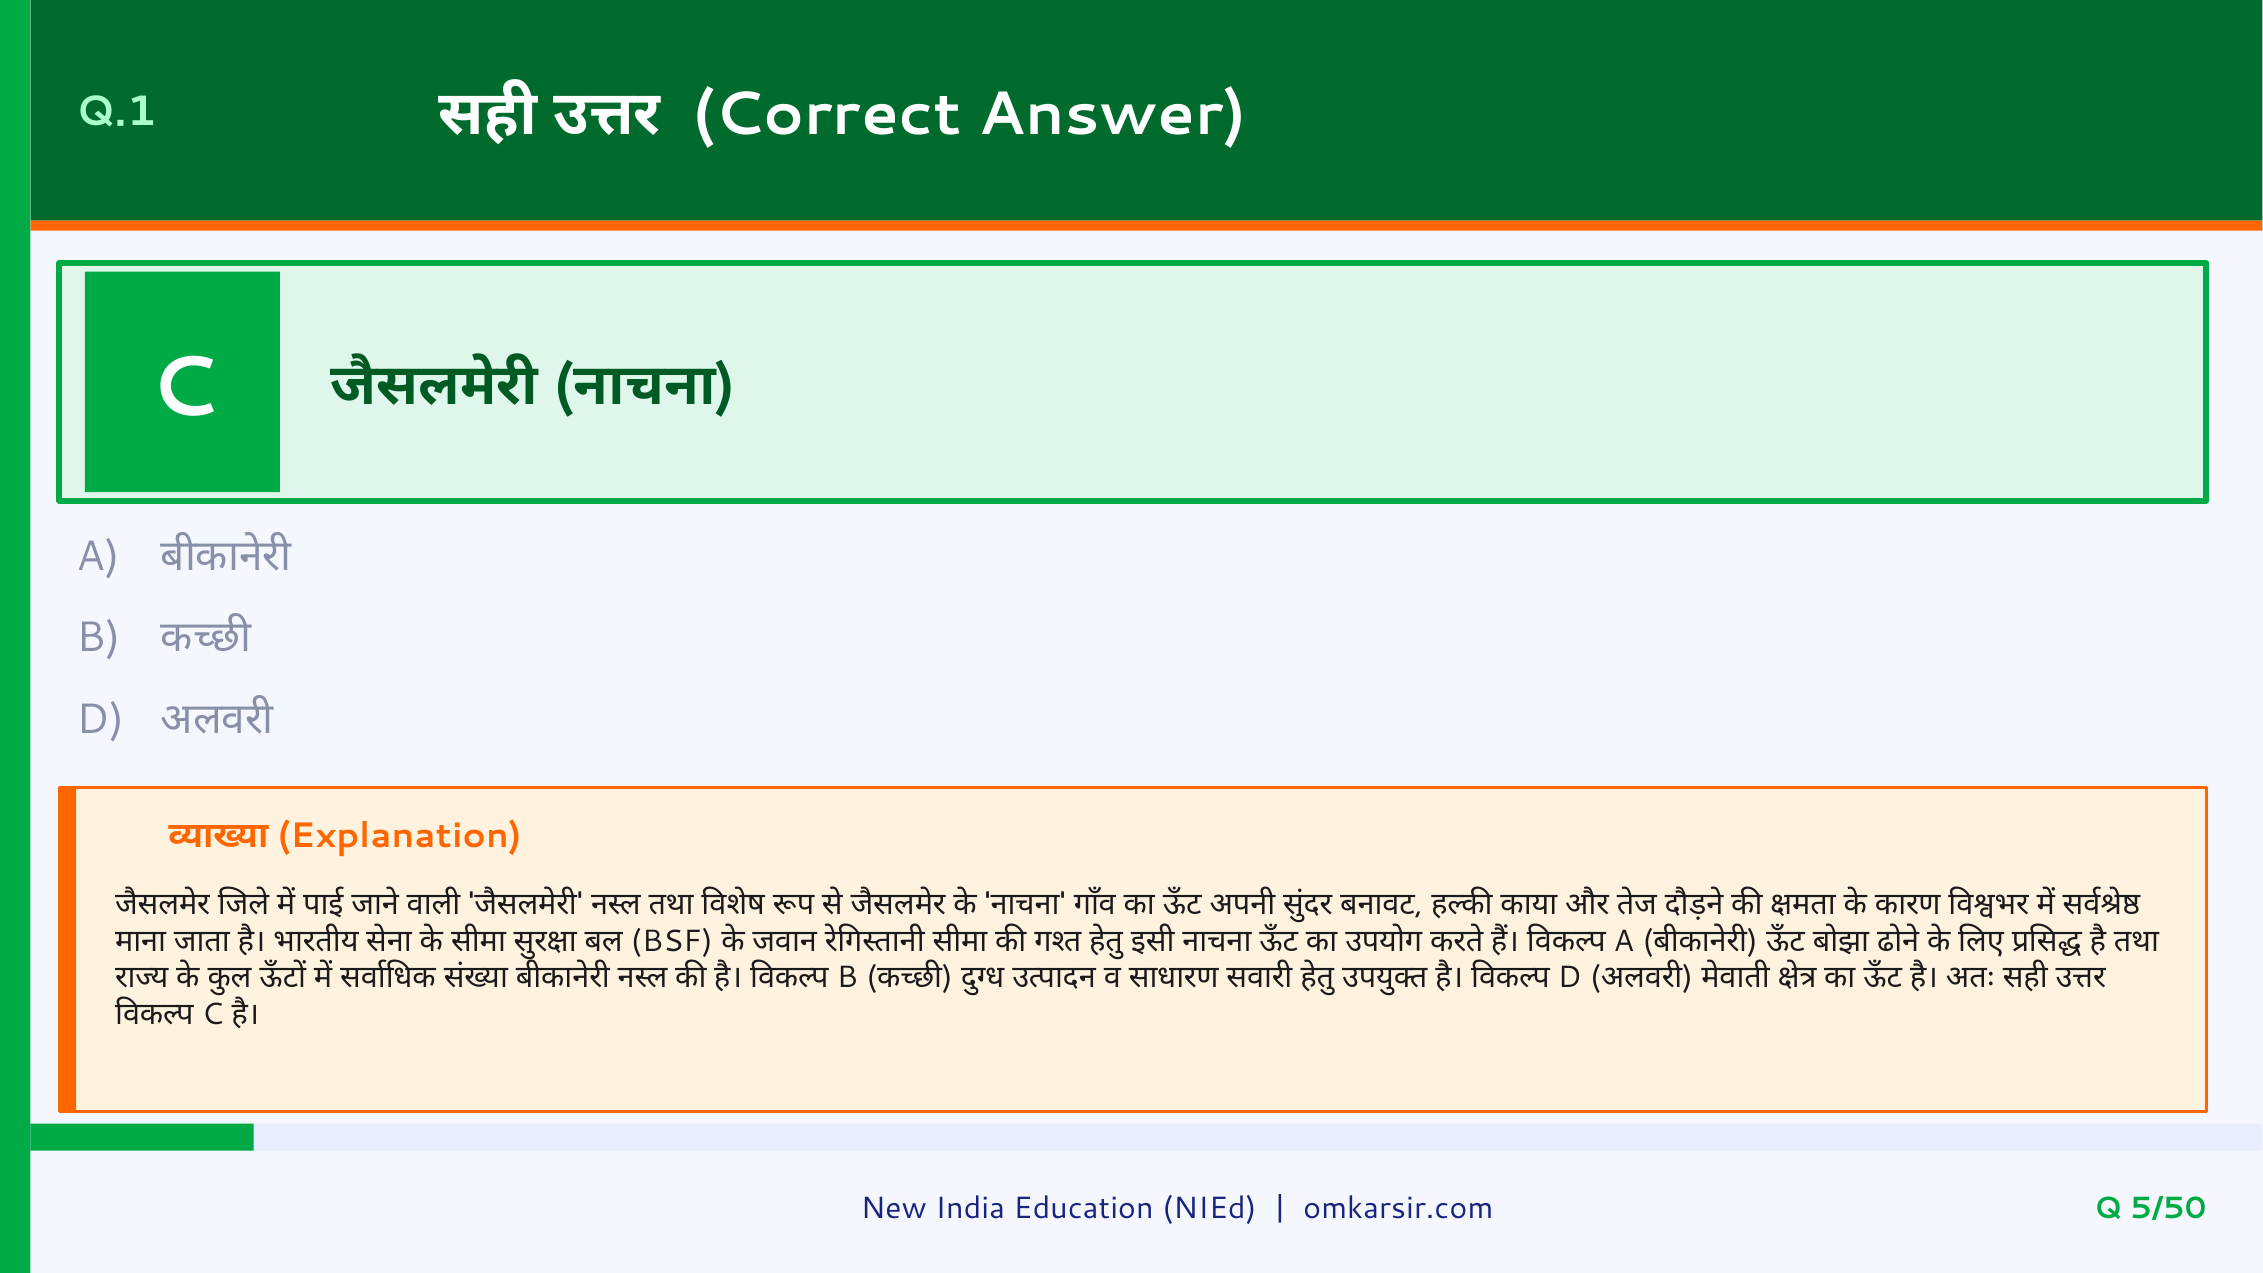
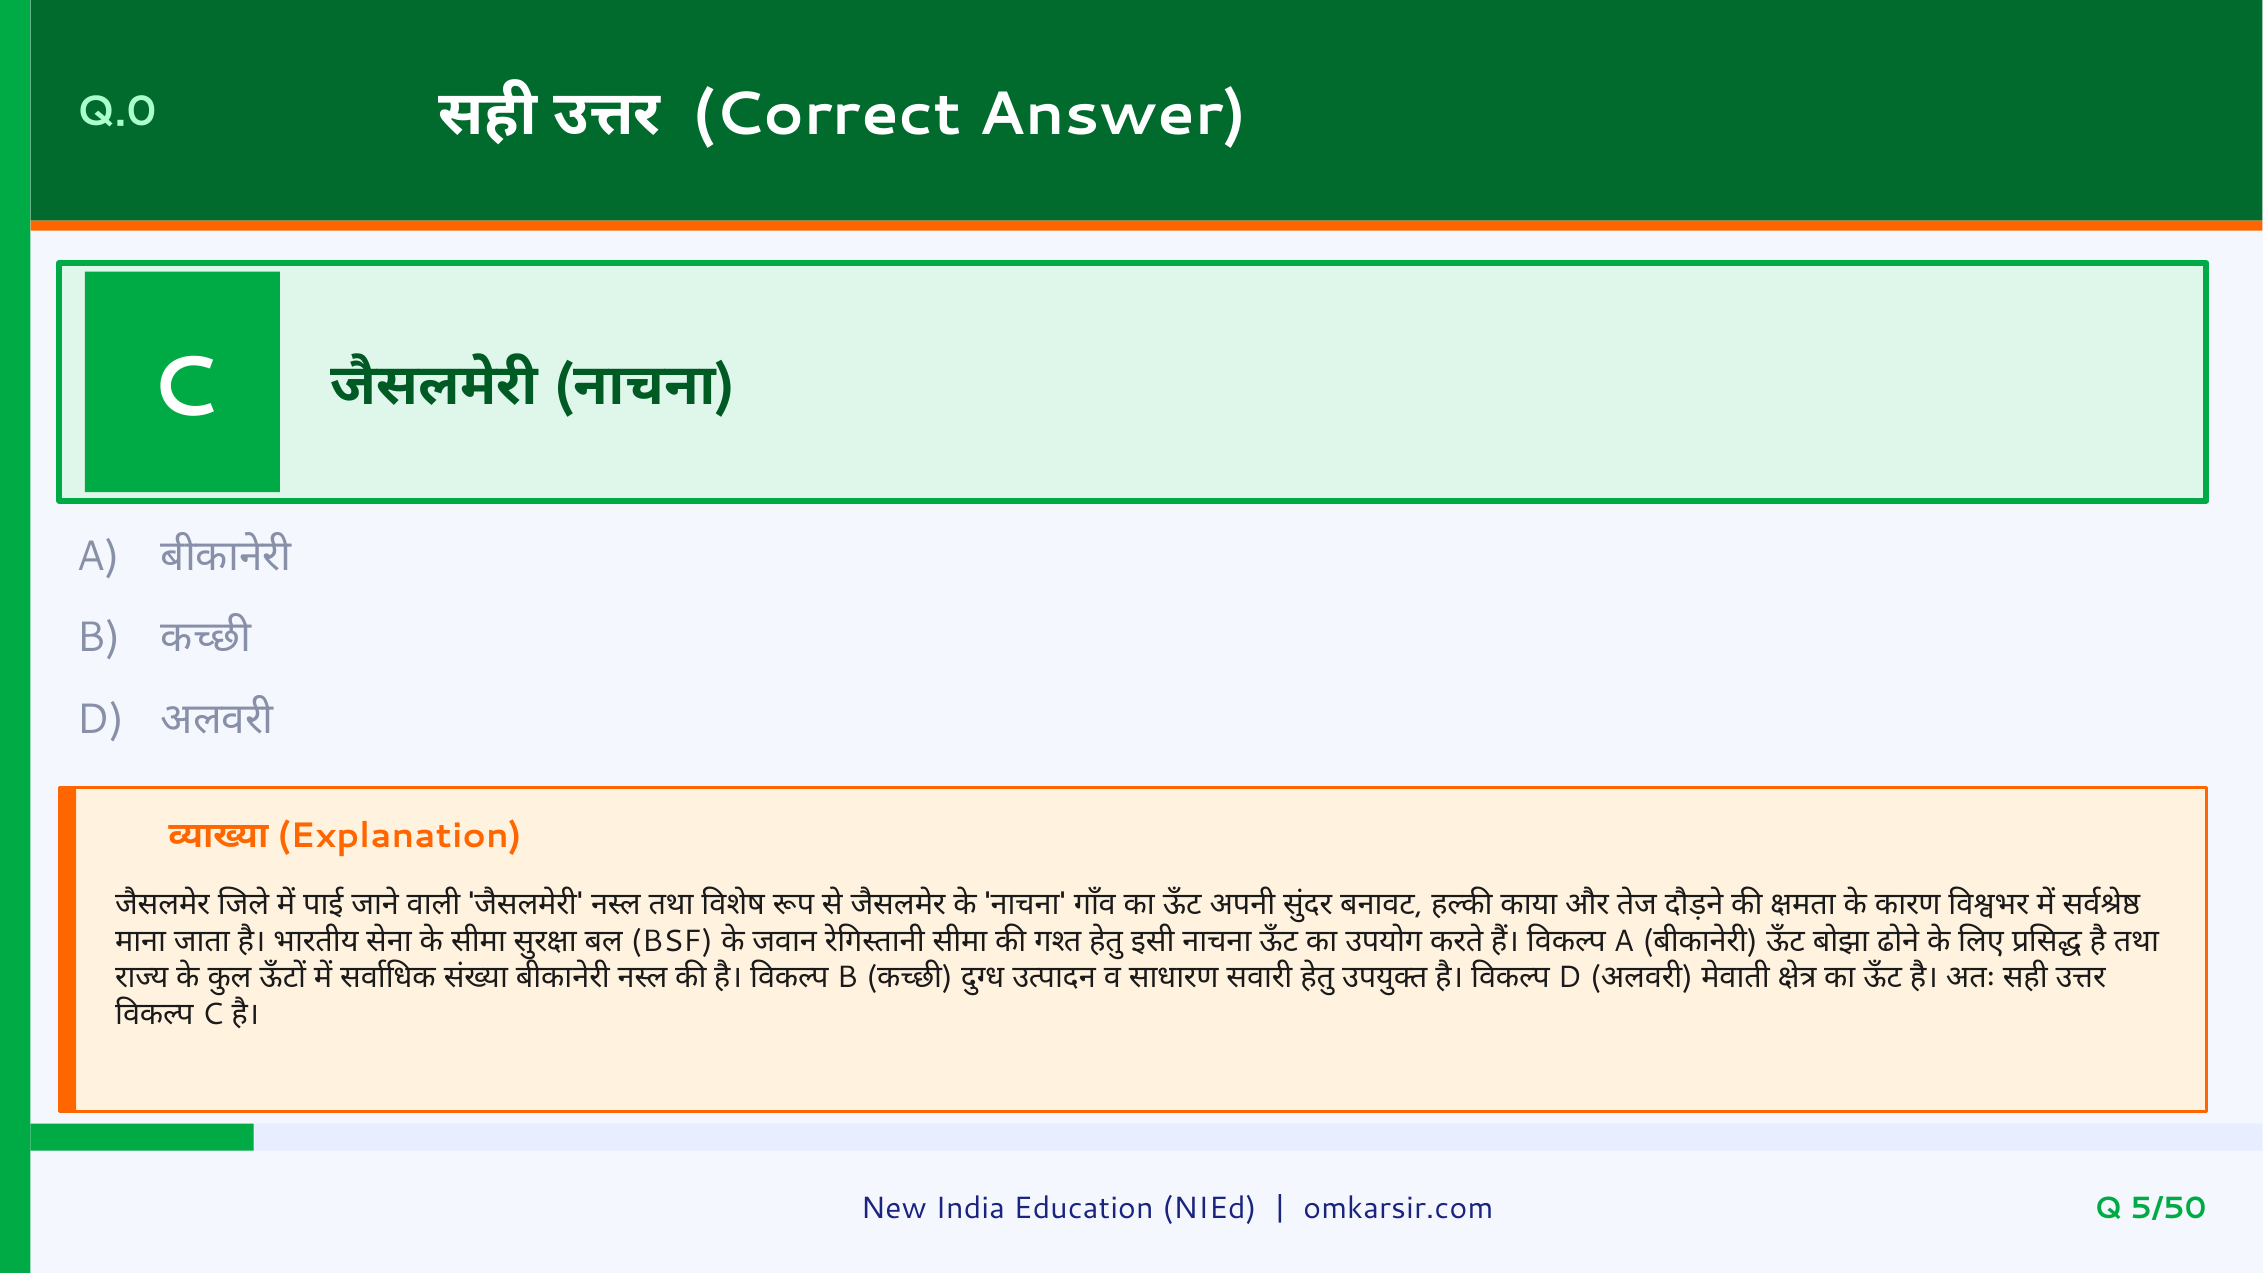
Q.1: Q.1 -> Q.0 (116, 112)
